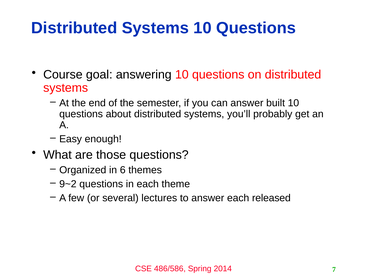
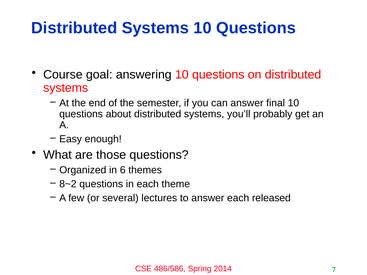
built: built -> final (276, 103)
9~2: 9~2 -> 8~2 (68, 184)
